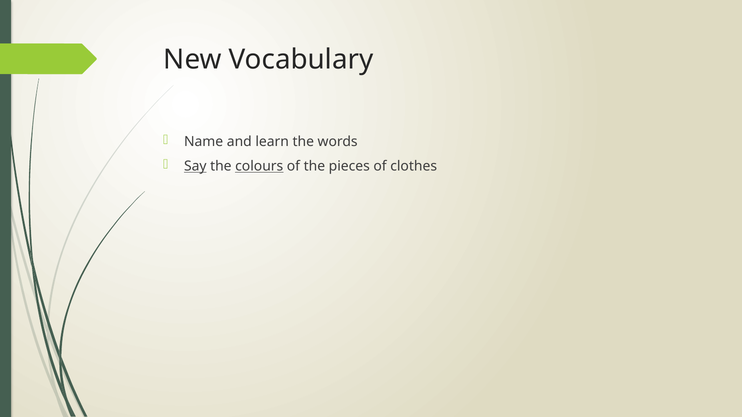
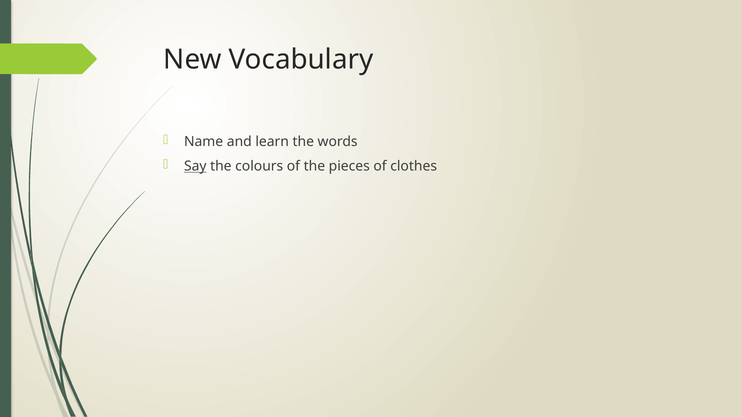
colours underline: present -> none (259, 166)
